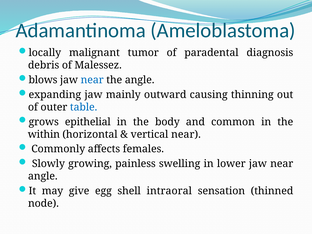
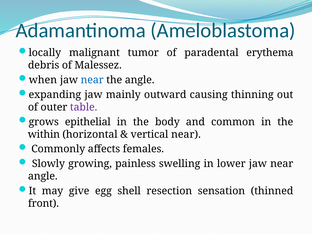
diagnosis: diagnosis -> erythema (270, 53)
blows: blows -> when (43, 80)
table colour: blue -> purple (84, 107)
intraoral: intraoral -> resection (169, 191)
node: node -> front (43, 203)
